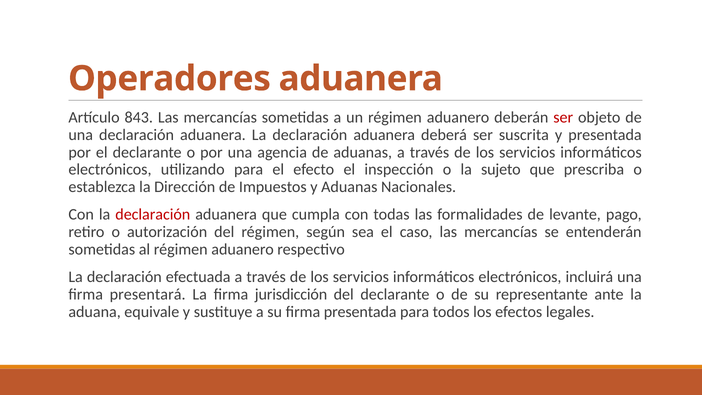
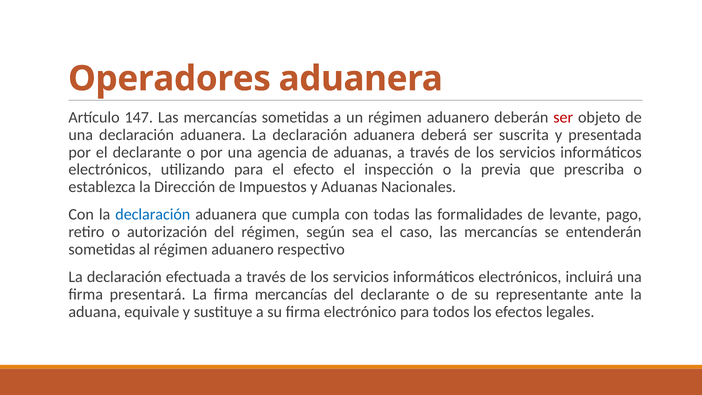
843: 843 -> 147 (139, 117)
sujeto: sujeto -> previa (501, 170)
declaración colour: red -> blue (153, 215)
firma jurisdicción: jurisdicción -> mercancías (291, 294)
firma presentada: presentada -> electrónico (360, 312)
